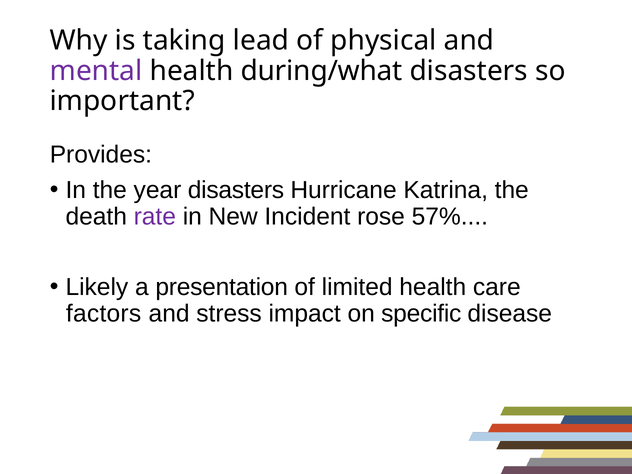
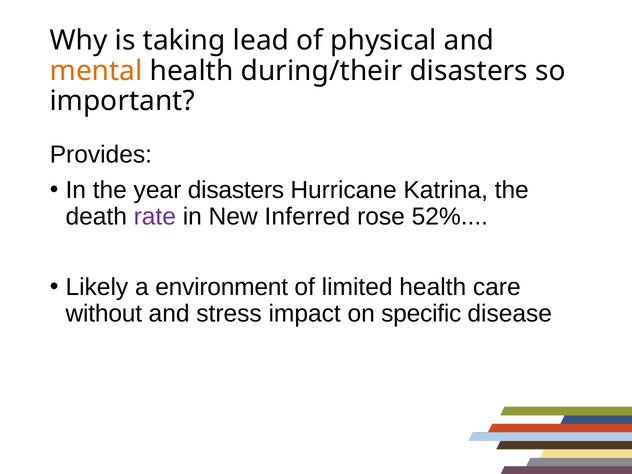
mental colour: purple -> orange (96, 71)
during/what: during/what -> during/their (321, 71)
Incident: Incident -> Inferred (307, 217)
57%: 57% -> 52% (450, 217)
presentation: presentation -> environment (222, 287)
factors: factors -> without (104, 314)
